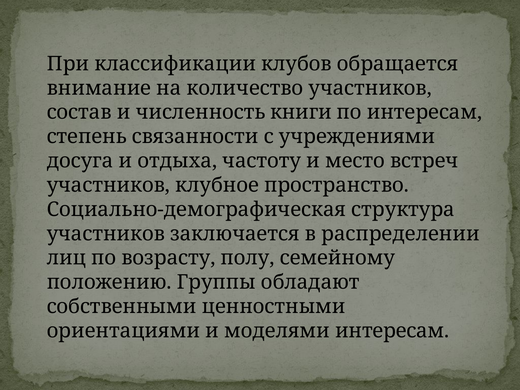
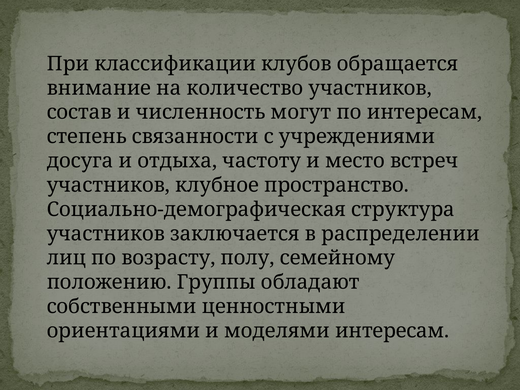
книги: книги -> могут (301, 112)
